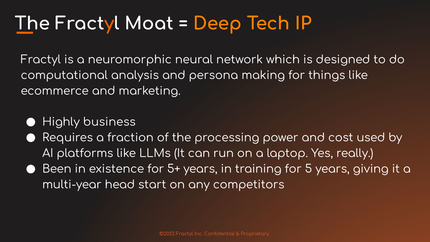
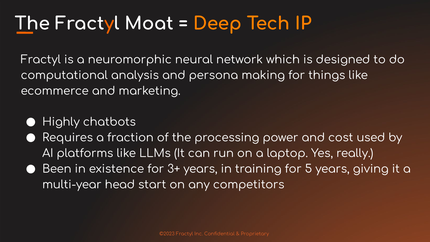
business: business -> chatbots (109, 122)
5+: 5+ -> 3+ (174, 169)
